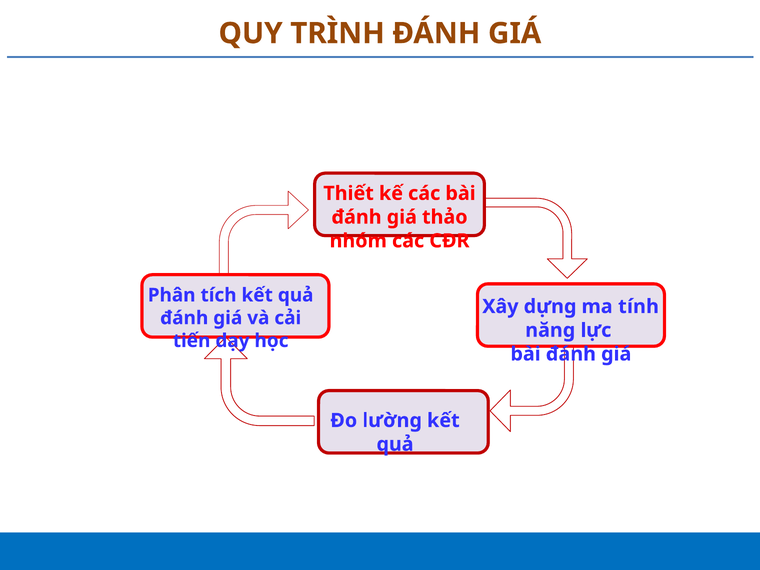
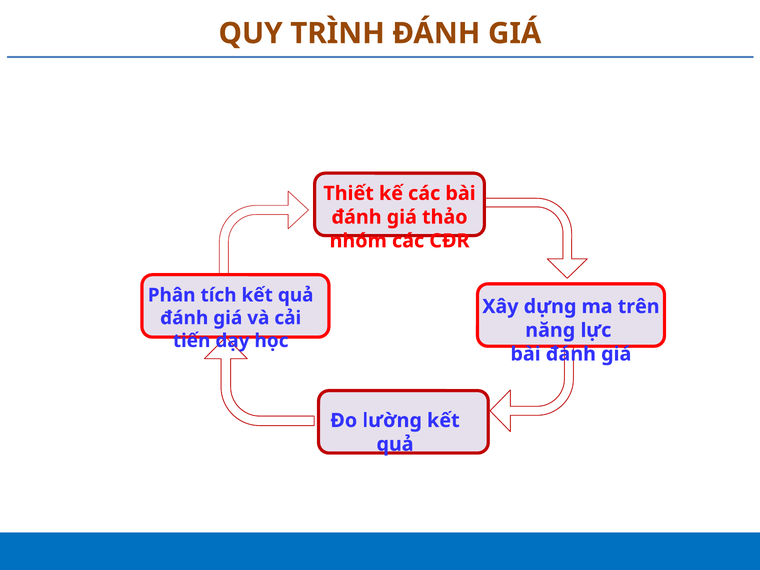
tính: tính -> trên (639, 307)
